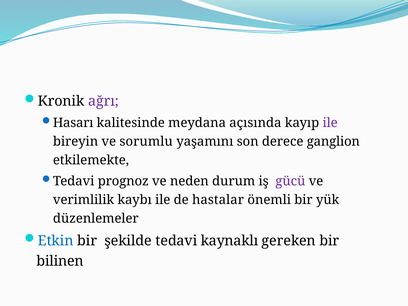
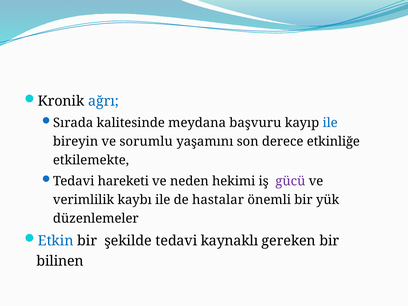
ağrı colour: purple -> blue (104, 101)
Hasarı: Hasarı -> Sırada (73, 123)
açısında: açısında -> başvuru (255, 123)
ile colour: purple -> blue (330, 123)
ganglion: ganglion -> etkinliğe (333, 142)
prognoz: prognoz -> hareketi (123, 181)
durum: durum -> hekimi (234, 181)
